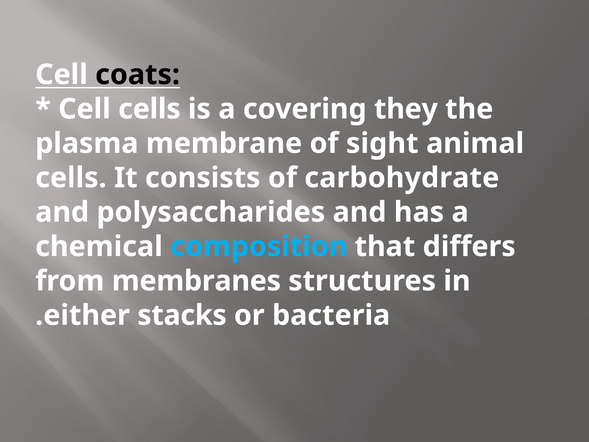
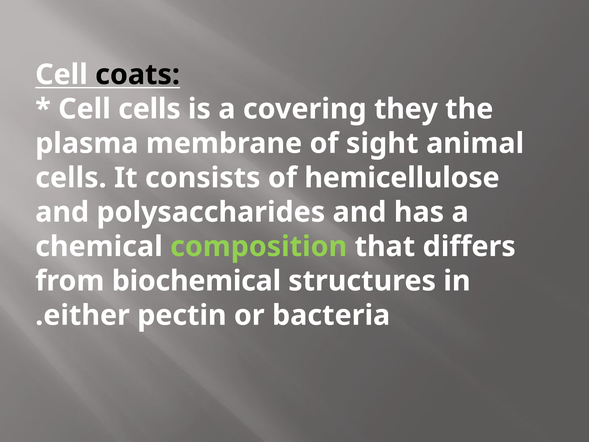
carbohydrate: carbohydrate -> hemicellulose (402, 178)
composition colour: light blue -> light green (259, 246)
membranes: membranes -> biochemical (196, 281)
stacks: stacks -> pectin (182, 315)
